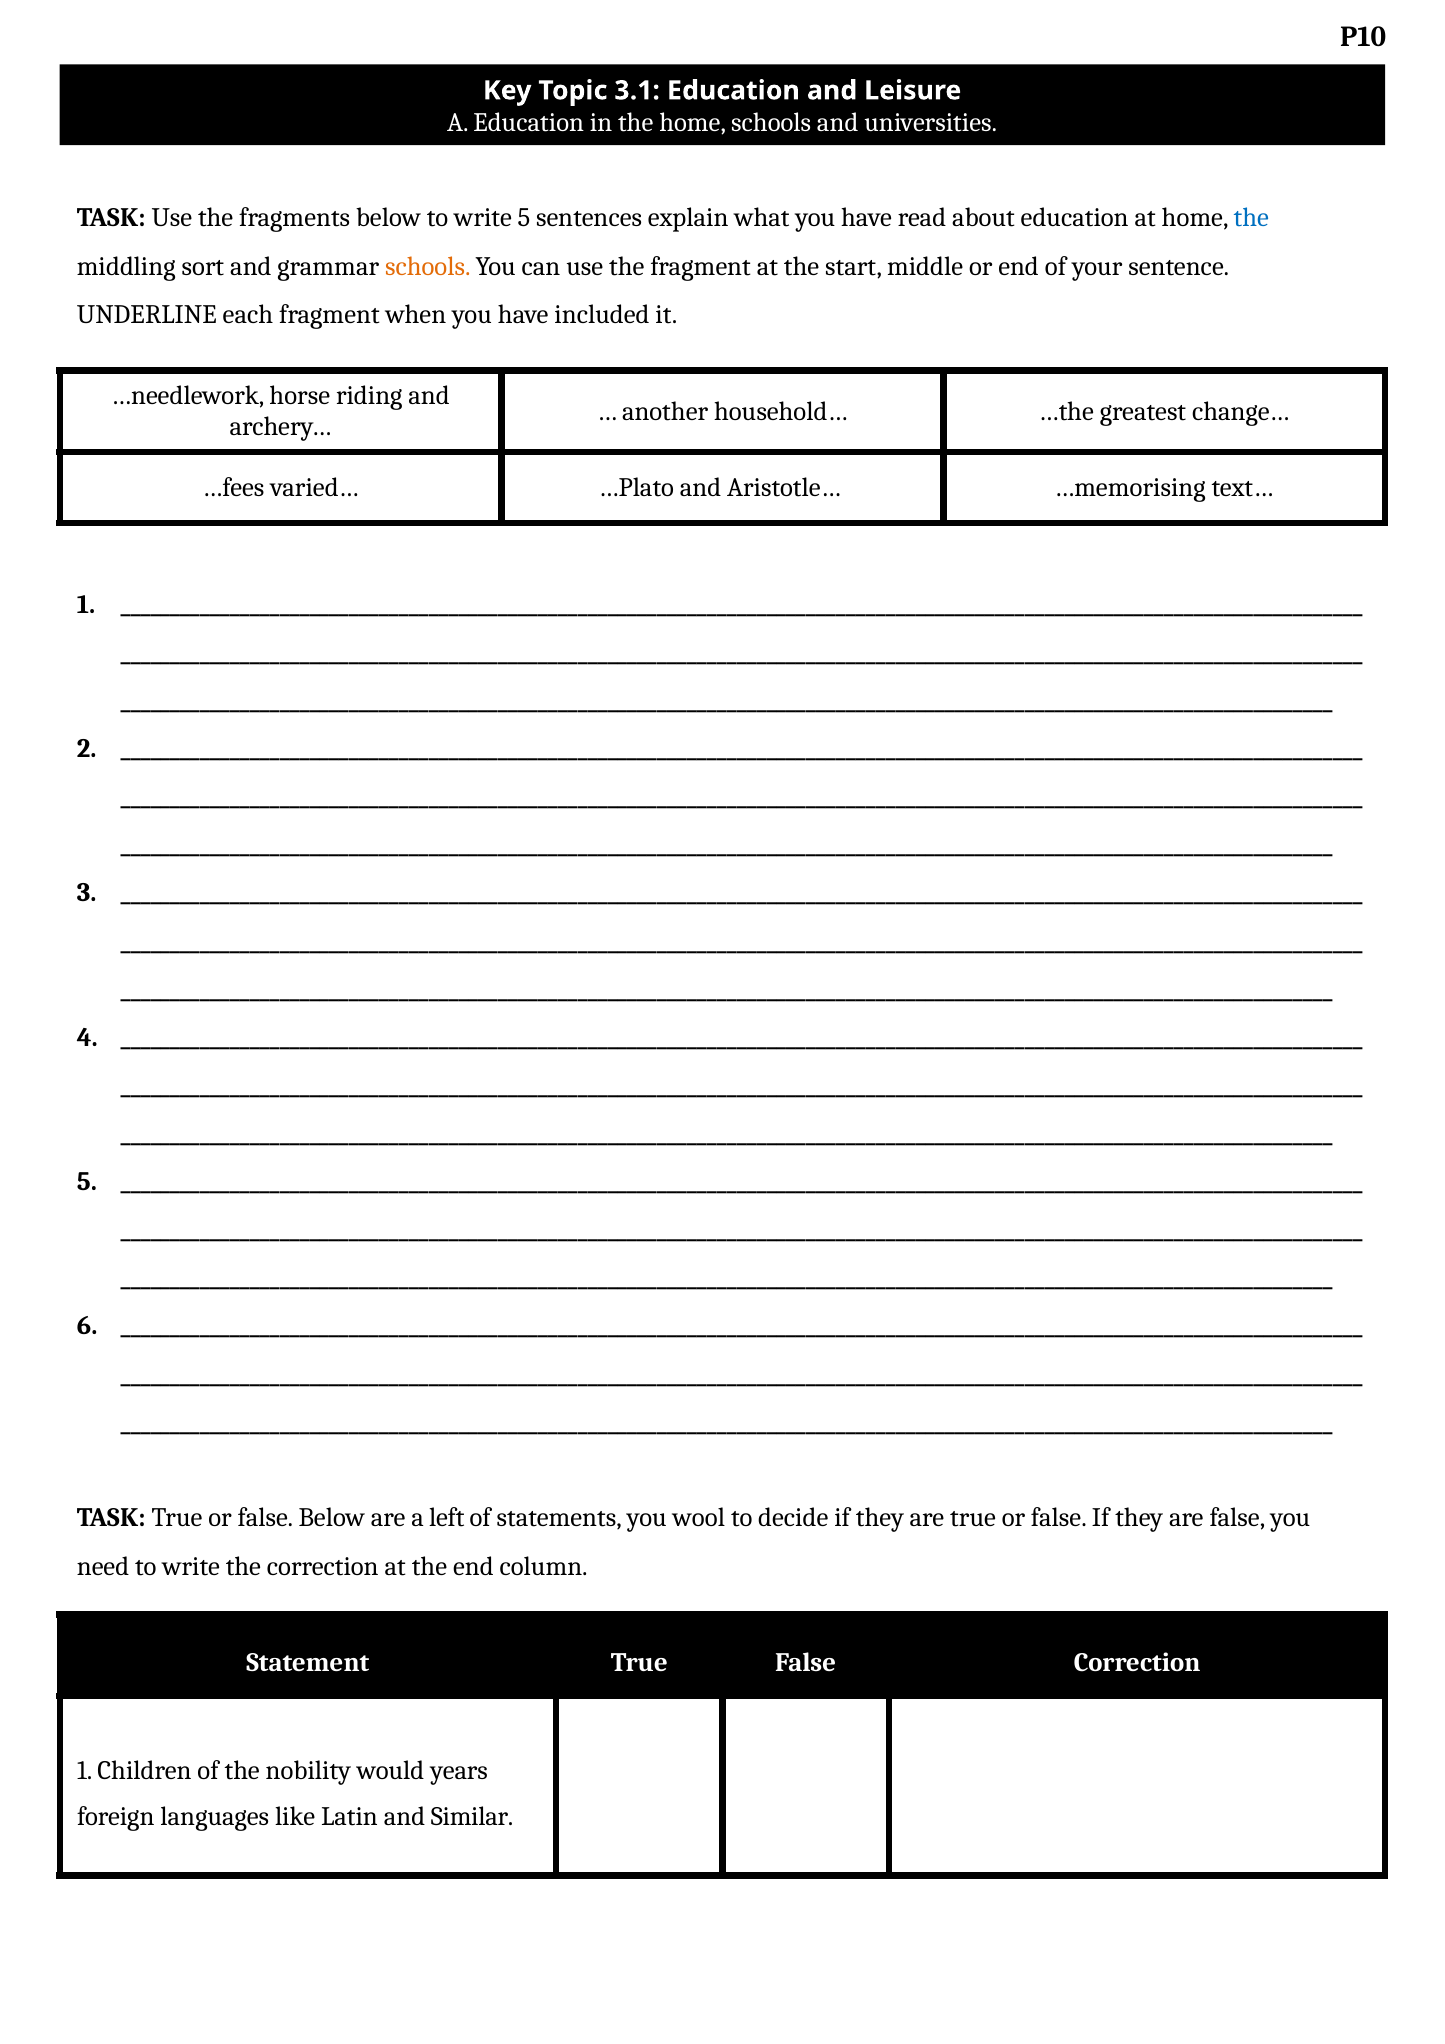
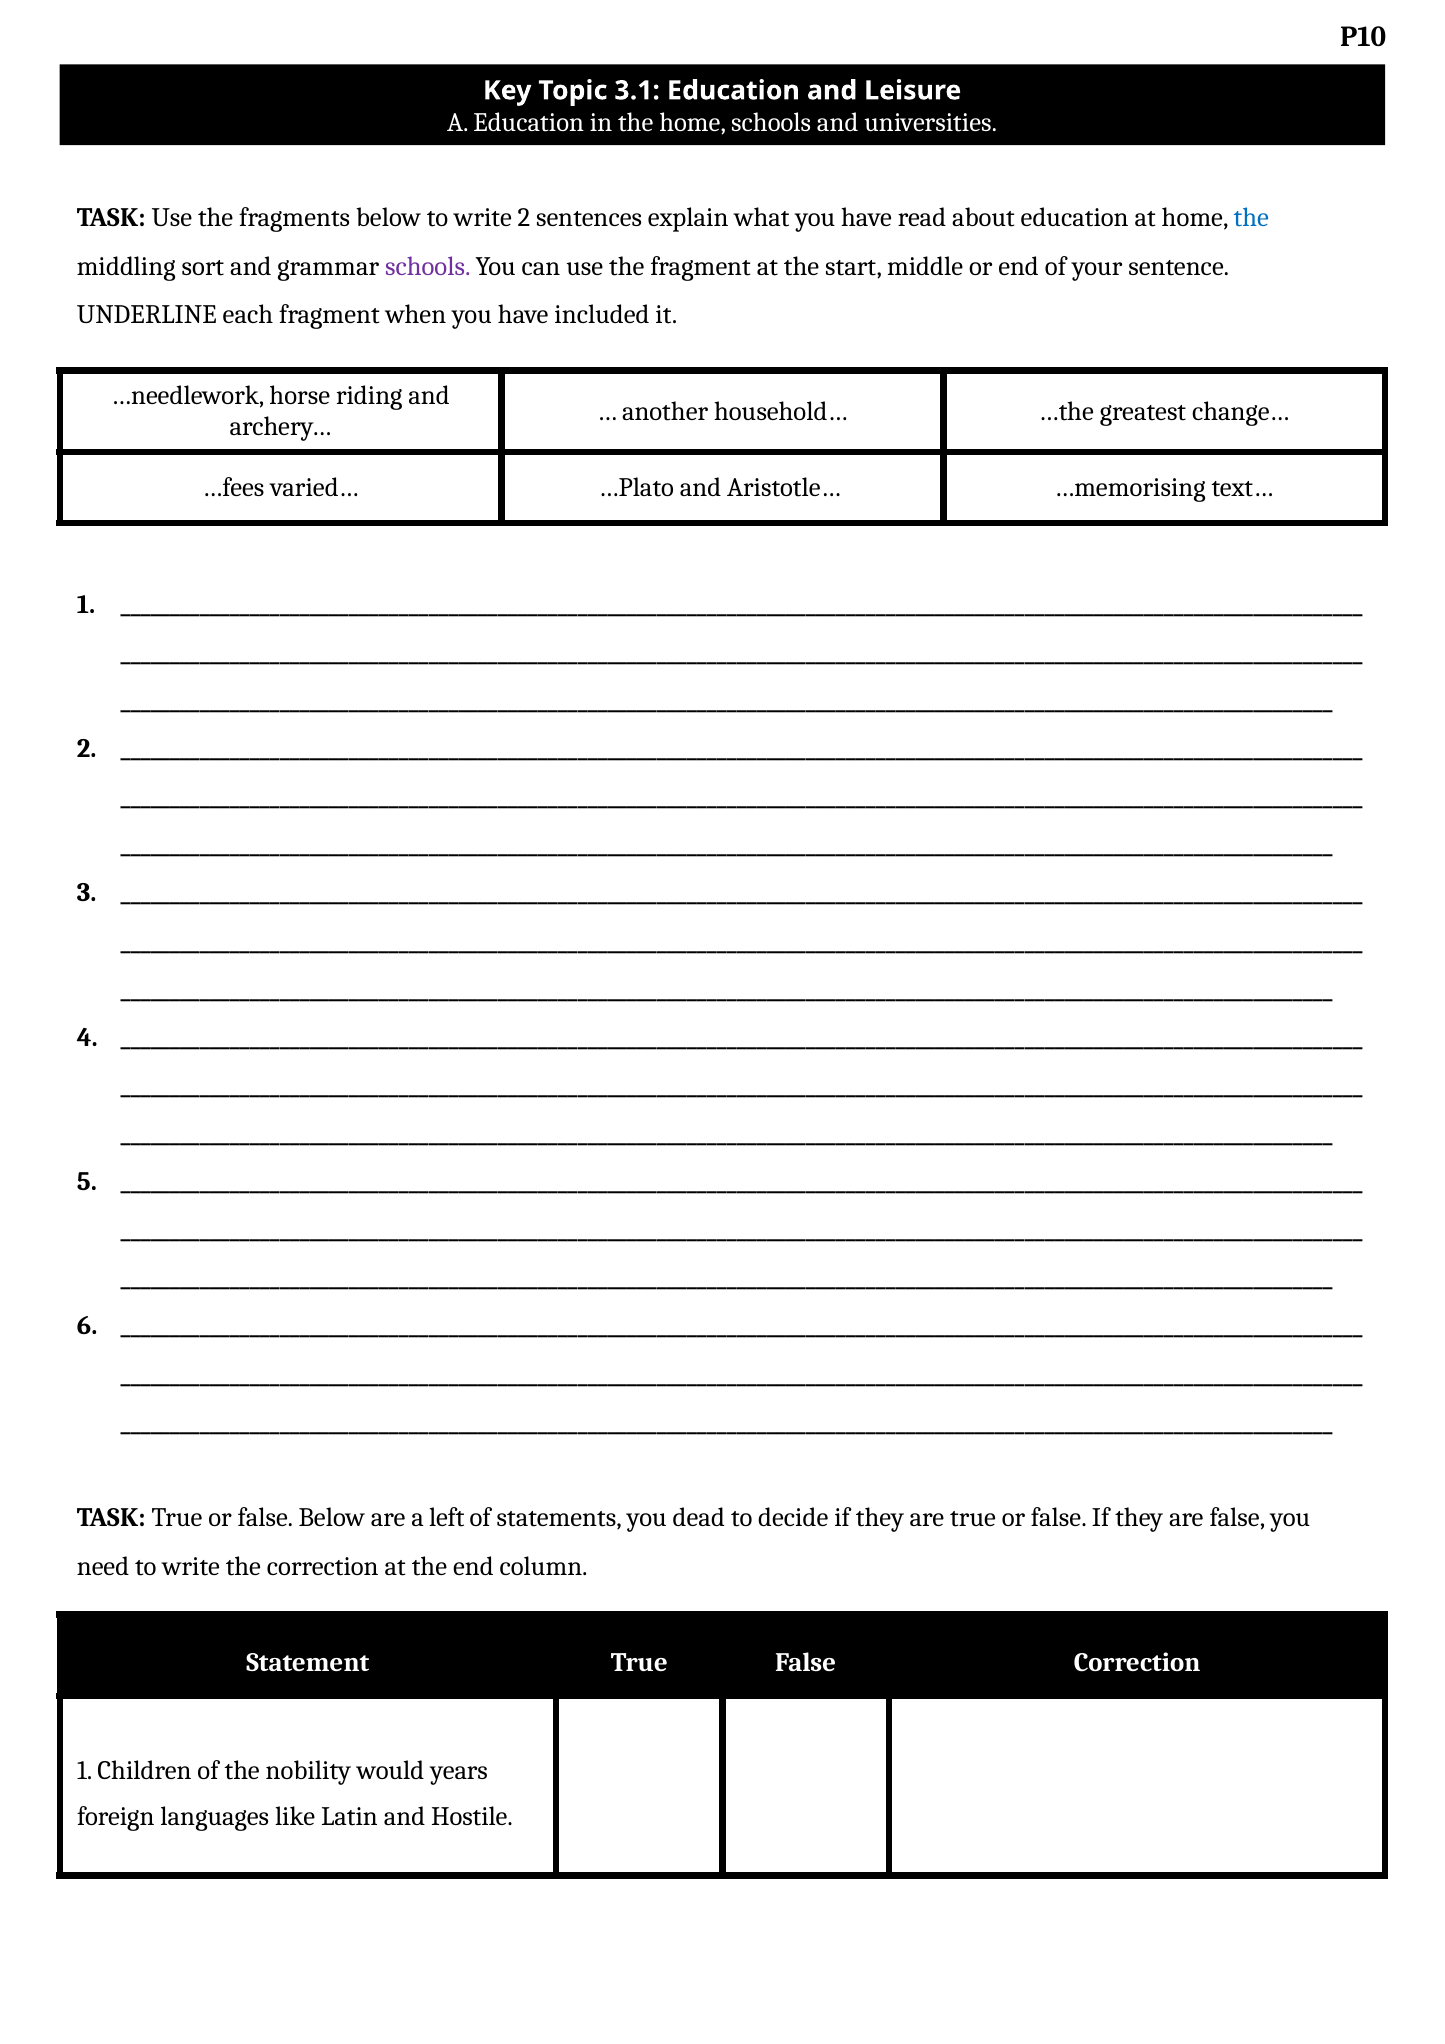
write 5: 5 -> 2 (524, 218)
schools colour: orange -> purple (428, 266)
wool: wool -> dead (699, 1518)
Similar: Similar -> Hostile (472, 1816)
